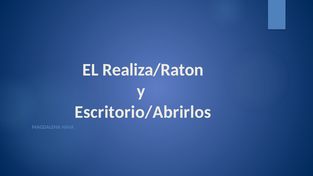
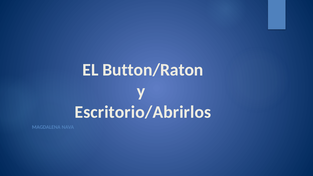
Realiza/Raton: Realiza/Raton -> Button/Raton (153, 70)
